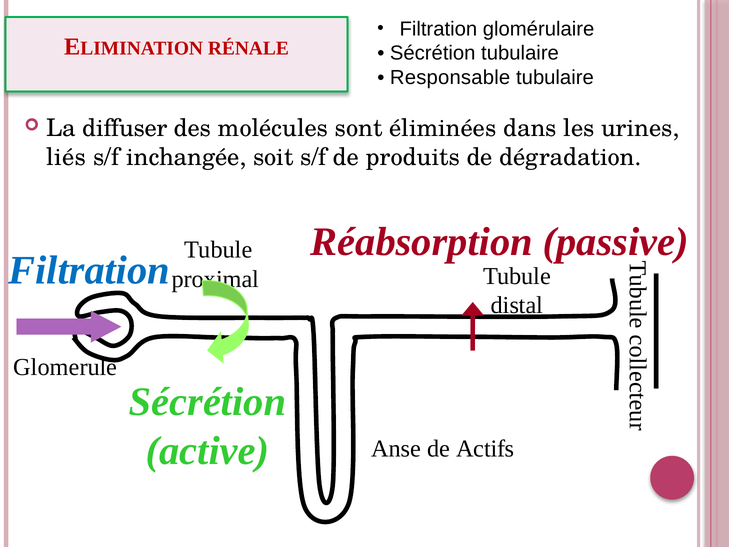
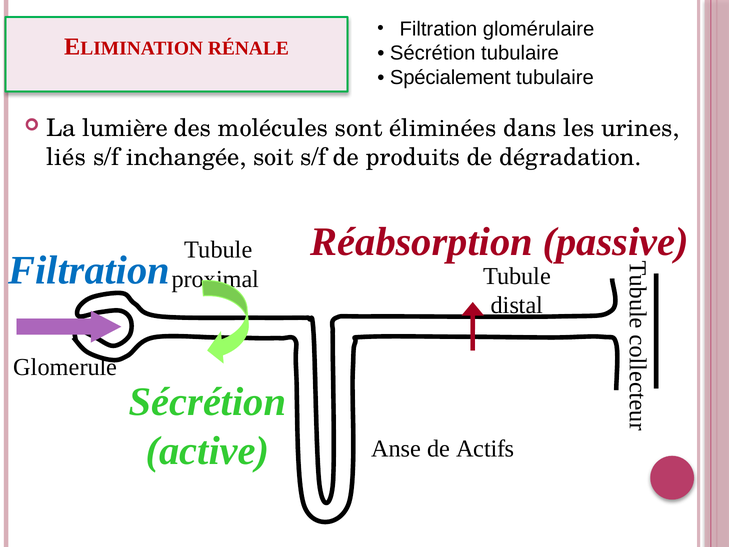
Responsable: Responsable -> Spécialement (450, 78)
diffuser: diffuser -> lumière (125, 128)
